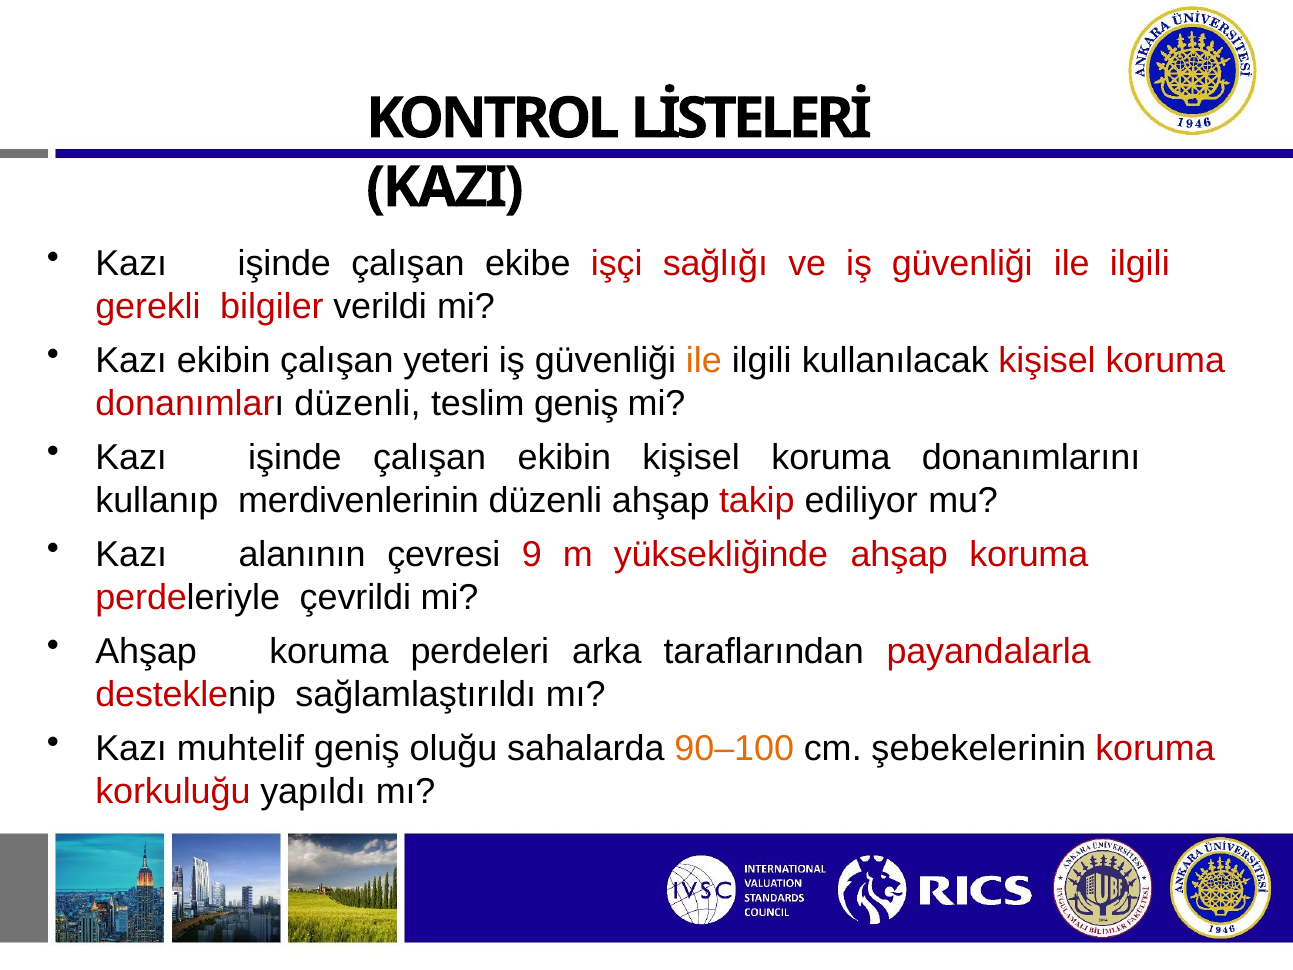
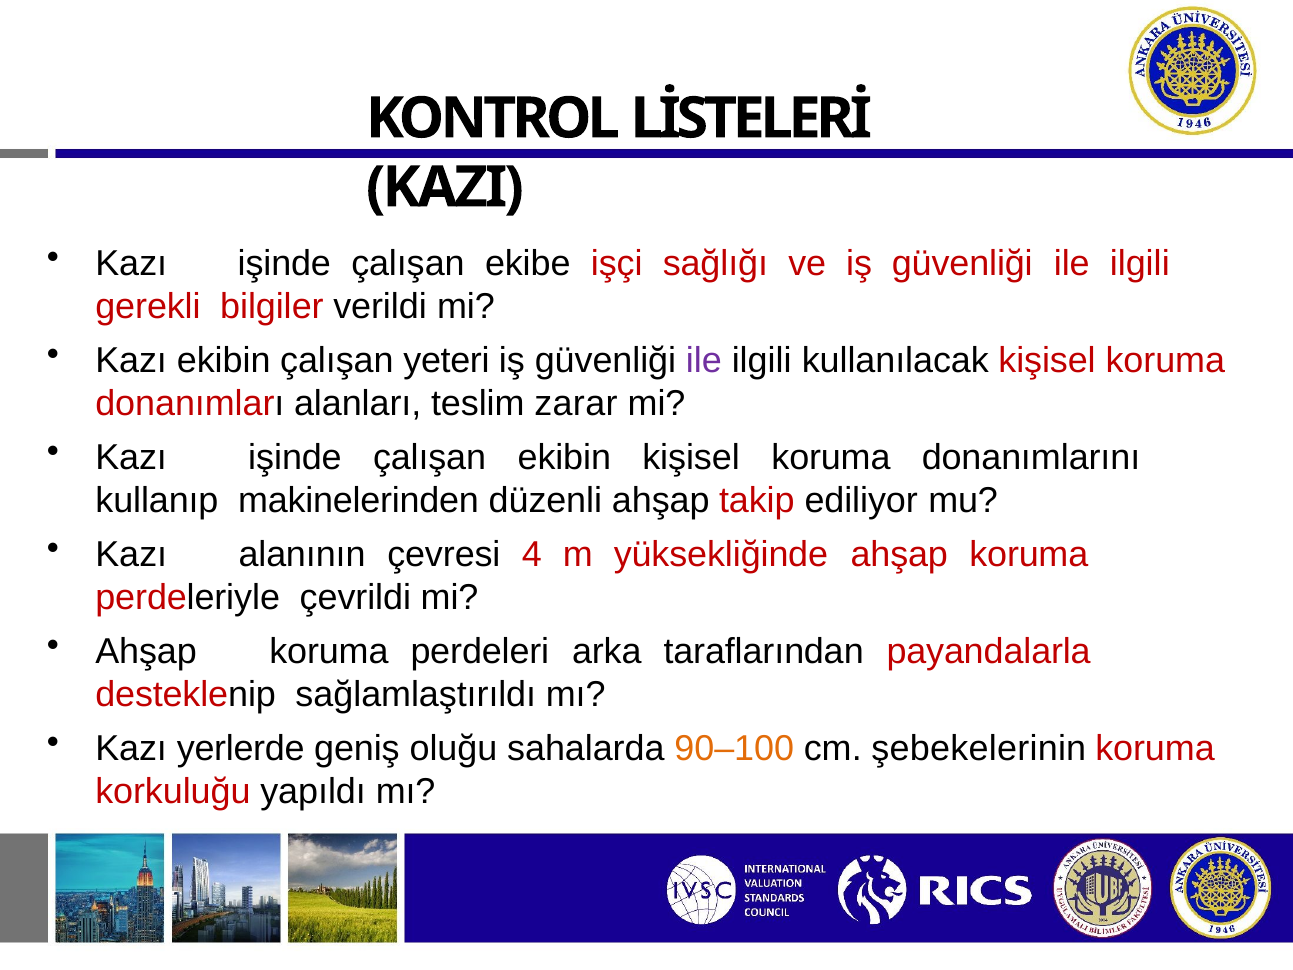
ile colour: orange -> purple (704, 361)
donanımları düzenli: düzenli -> alanları (358, 404)
teslim geniş: geniş -> zarar (576, 404)
merdivenlerinin: merdivenlerinin -> makinelerinden (359, 501)
9: 9 -> 4 (532, 555)
muhtelif: muhtelif -> yerlerde (241, 749)
